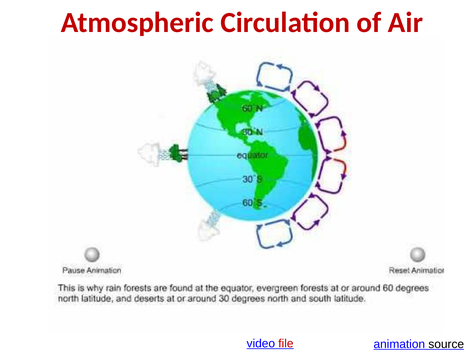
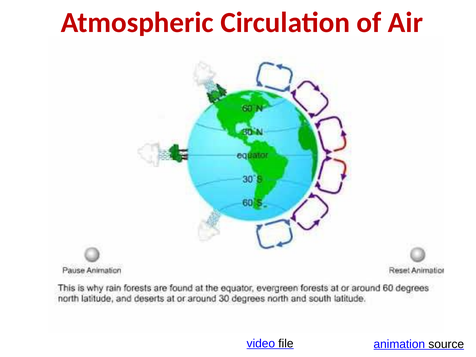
file colour: red -> black (286, 343)
